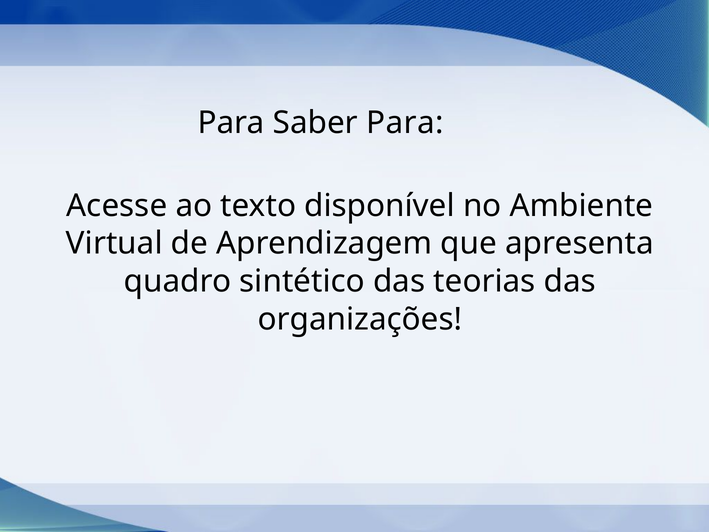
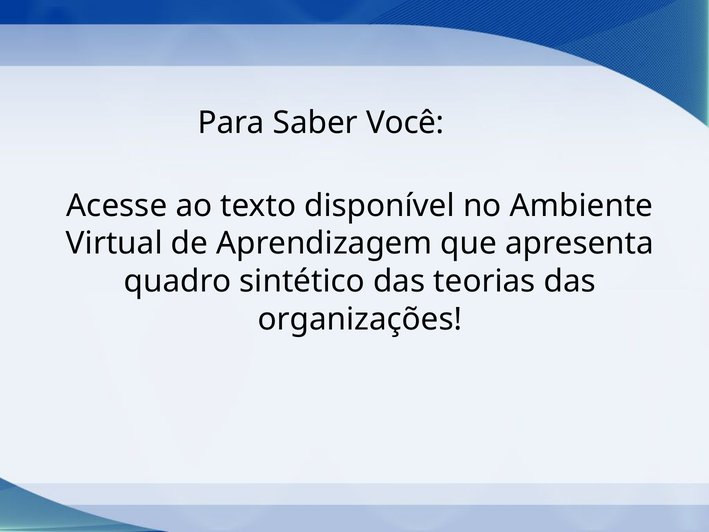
Saber Para: Para -> Você (405, 123)
